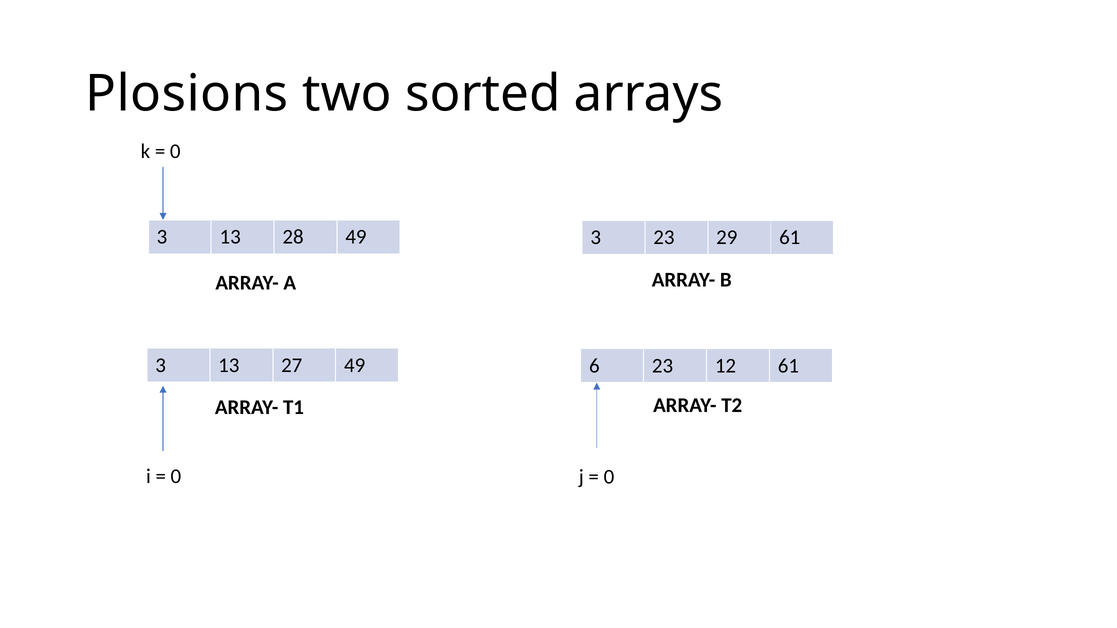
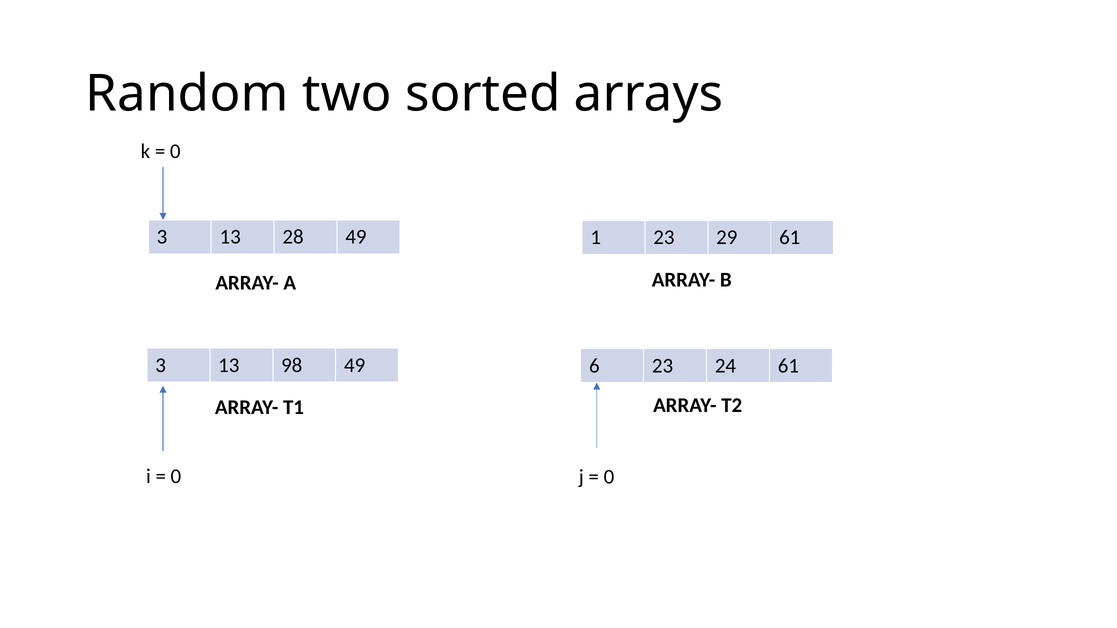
Plosions: Plosions -> Random (187, 94)
49 3: 3 -> 1 (596, 238)
27: 27 -> 98 (292, 366)
12: 12 -> 24 (725, 366)
